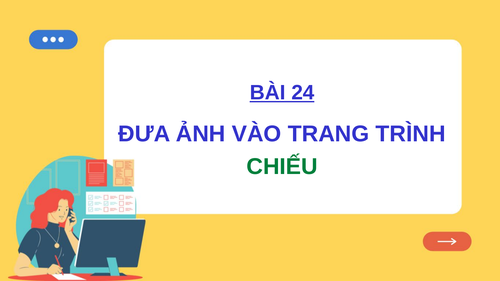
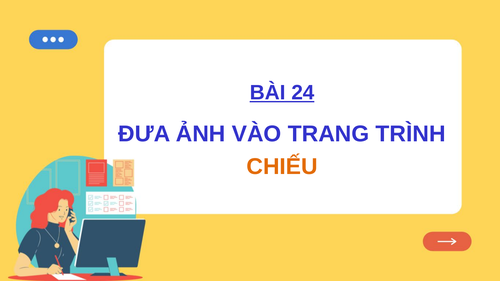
CHIẾU colour: green -> orange (282, 167)
